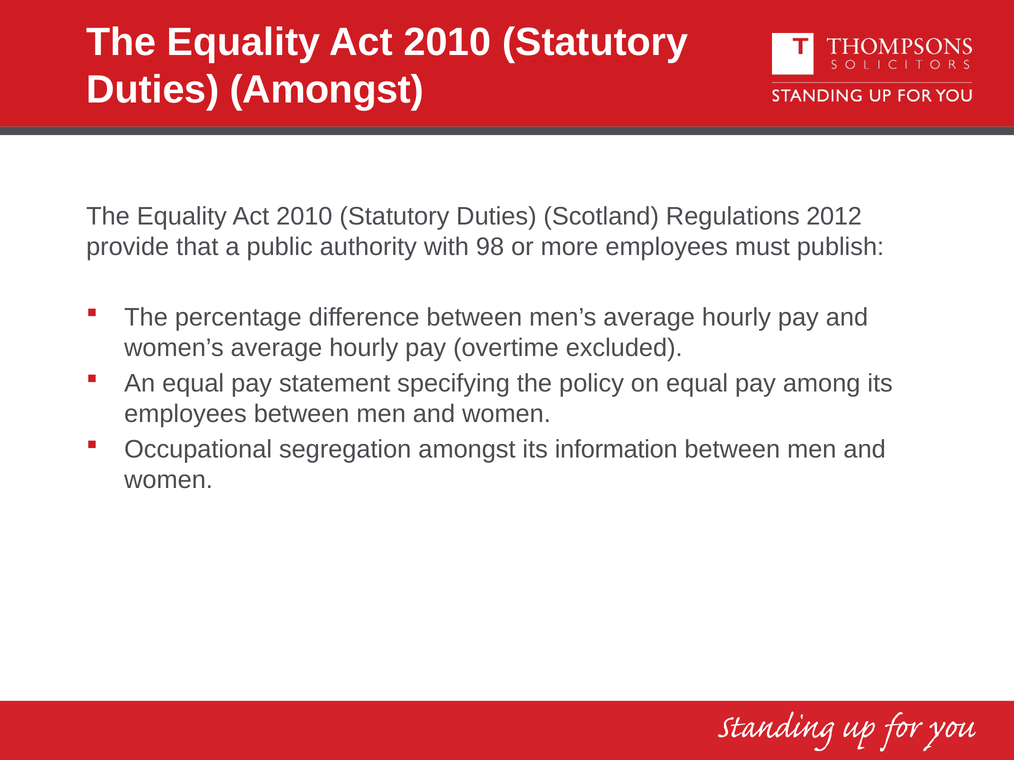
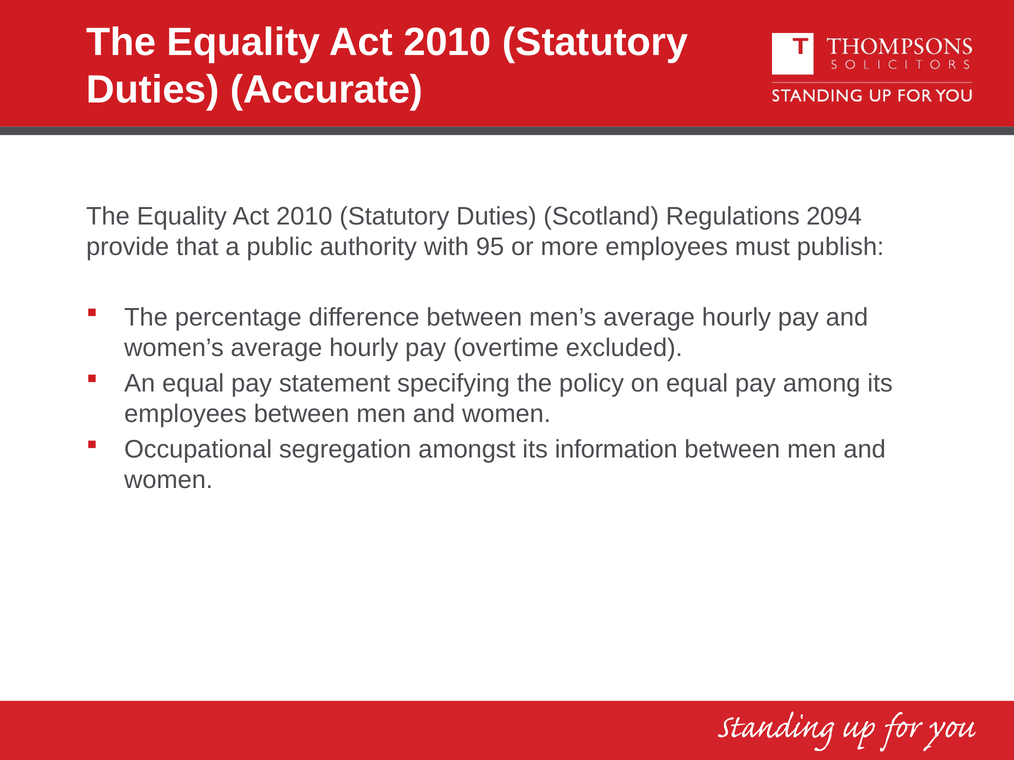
Duties Amongst: Amongst -> Accurate (327, 90)
2012: 2012 -> 2094 (834, 216)
98: 98 -> 95 (490, 247)
